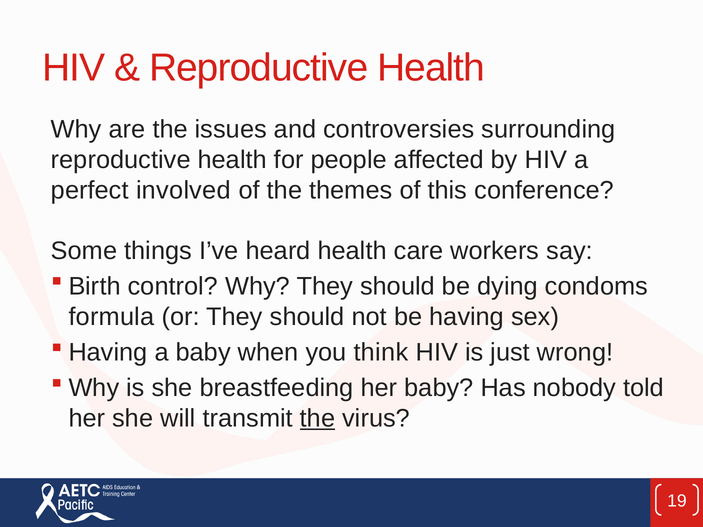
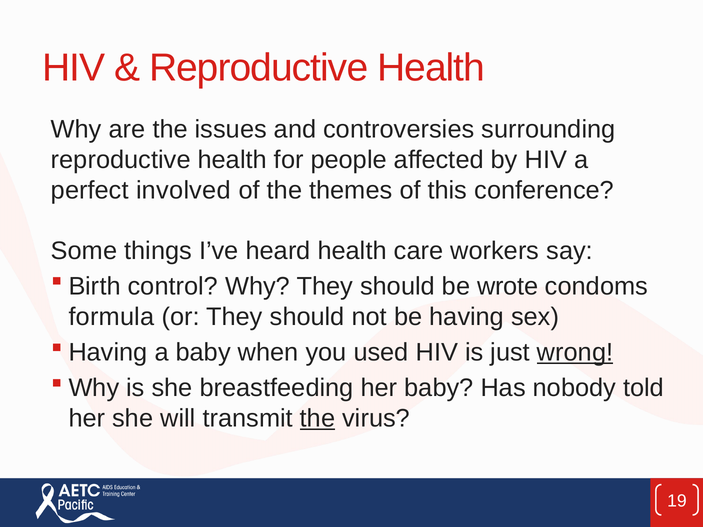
dying: dying -> wrote (508, 286)
think: think -> used (381, 353)
wrong underline: none -> present (575, 353)
